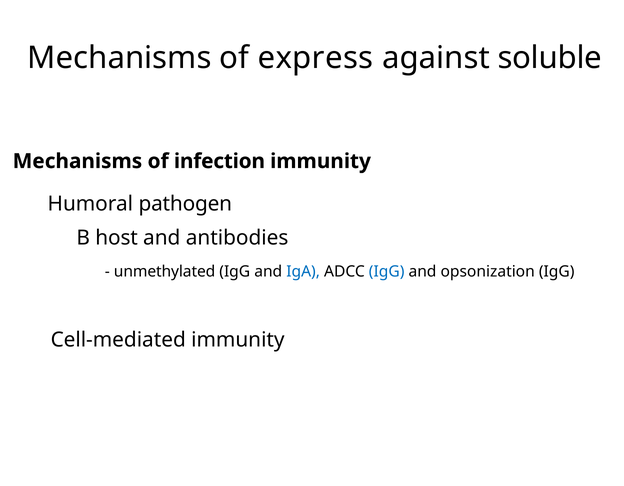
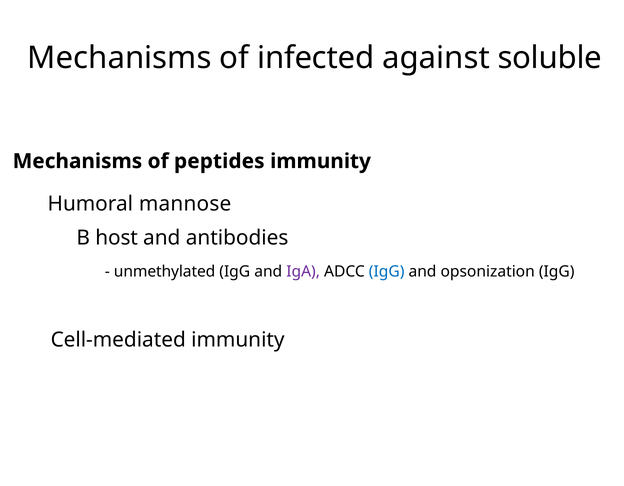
express: express -> infected (316, 58)
infection: infection -> peptides (219, 161)
pathogen: pathogen -> mannose (185, 204)
IgA colour: blue -> purple (303, 272)
